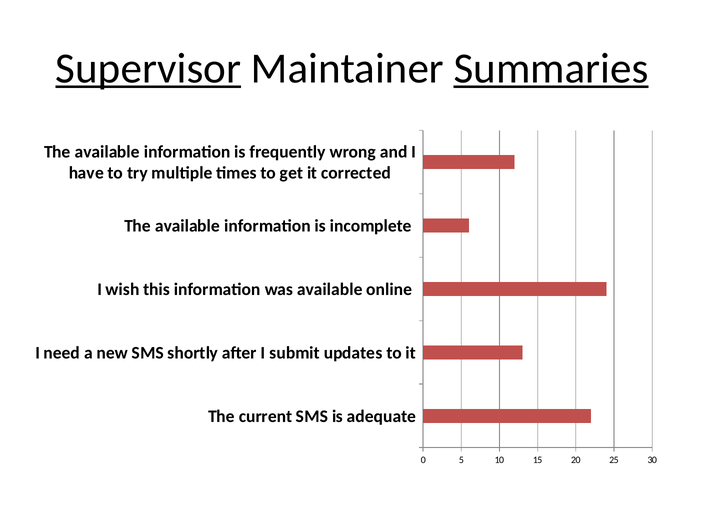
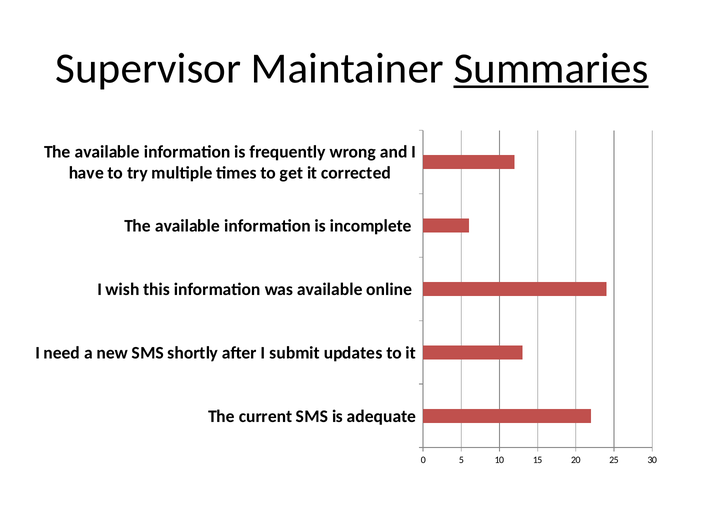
Supervisor underline: present -> none (148, 68)
